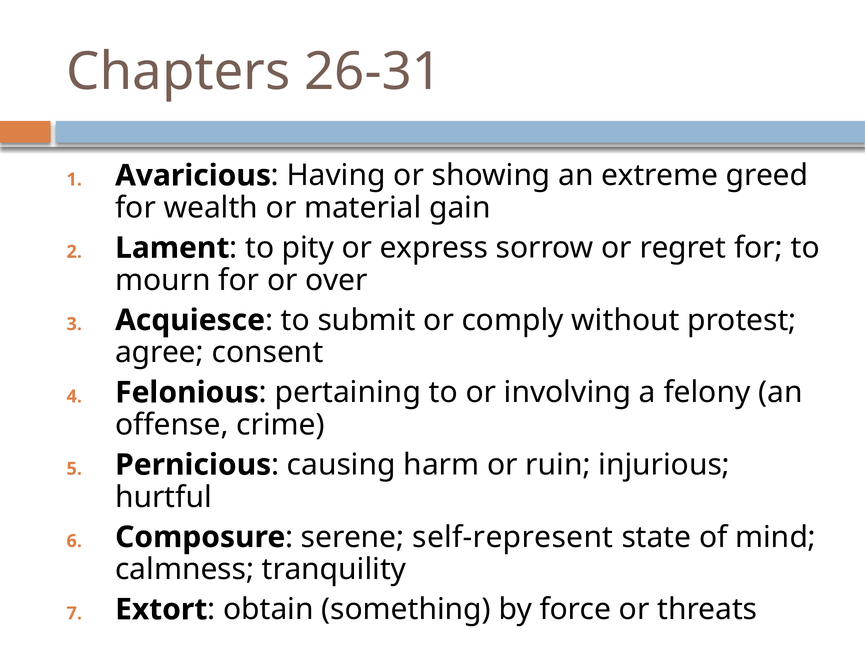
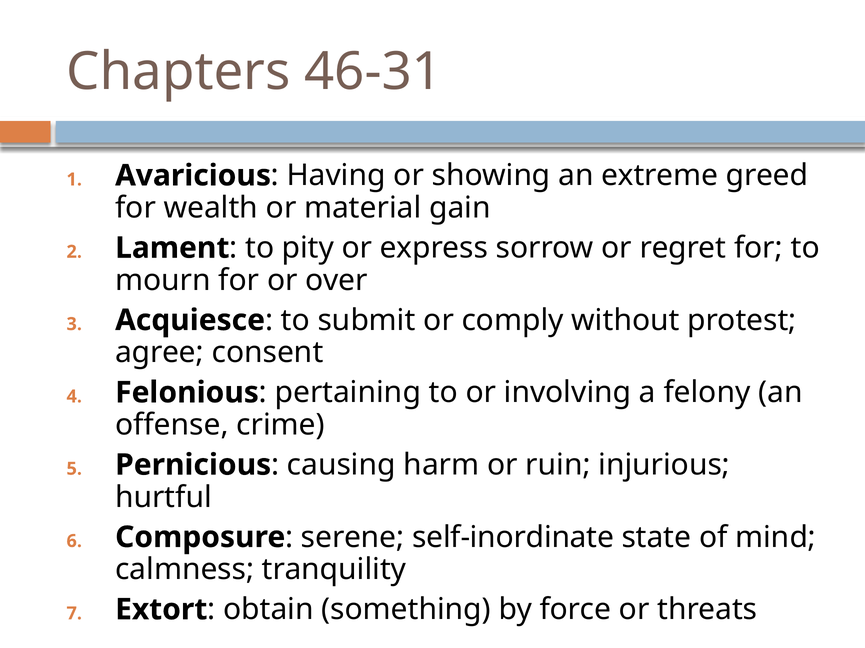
26-31: 26-31 -> 46-31 (373, 72)
self-represent: self-represent -> self-inordinate (513, 538)
